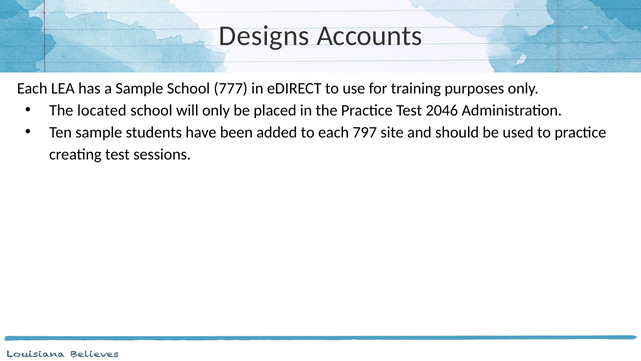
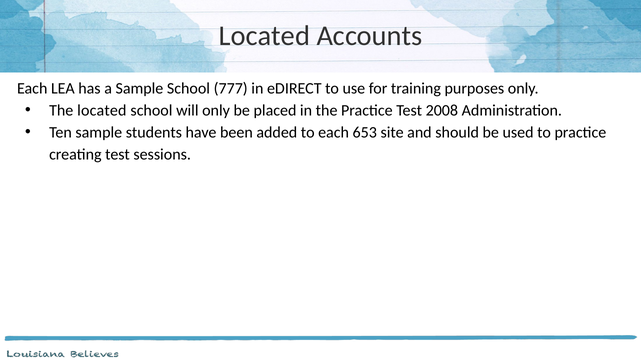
Designs: Designs -> Located (264, 36)
2046: 2046 -> 2008 (442, 110)
797: 797 -> 653 (365, 132)
